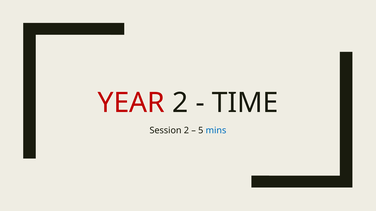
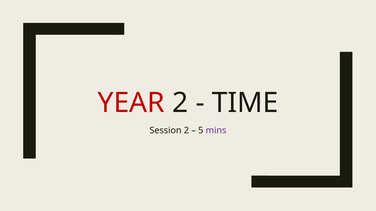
mins colour: blue -> purple (216, 131)
